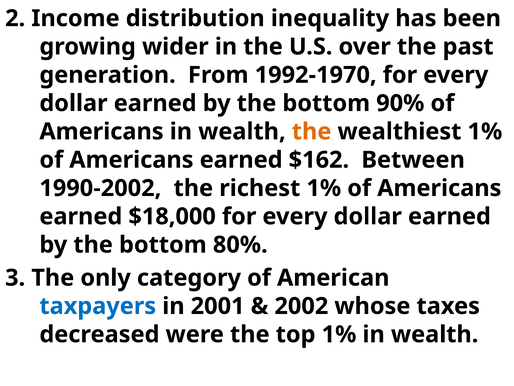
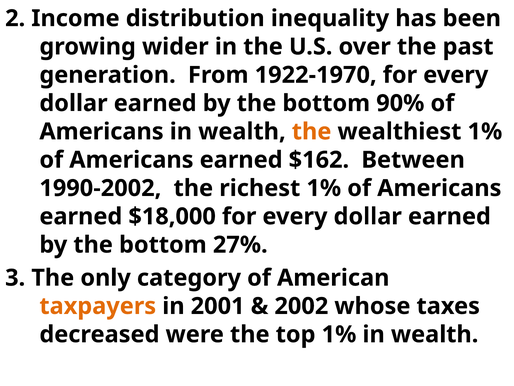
1992-1970: 1992-1970 -> 1922-1970 (316, 75)
80%: 80% -> 27% (240, 245)
taxpayers colour: blue -> orange (98, 306)
